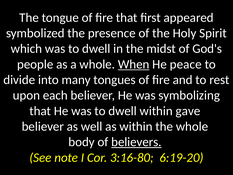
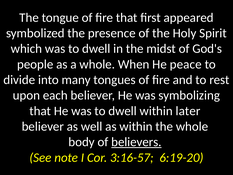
When underline: present -> none (134, 64)
gave: gave -> later (188, 111)
3:16-80: 3:16-80 -> 3:16-57 (132, 157)
